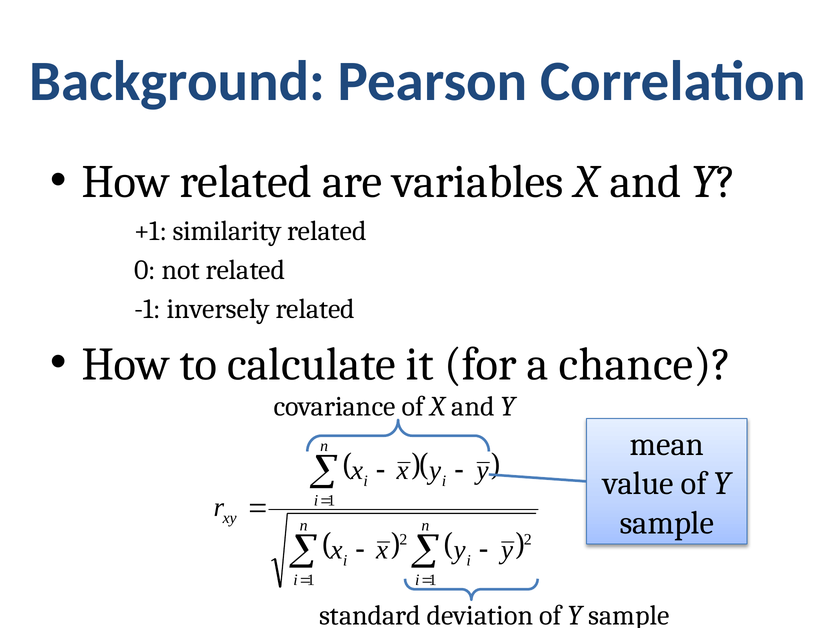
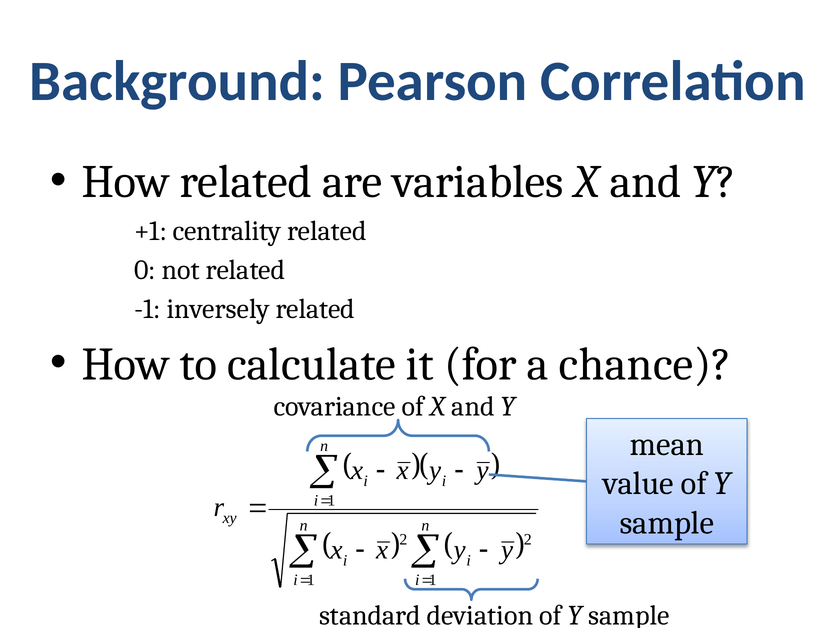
similarity: similarity -> centrality (227, 231)
